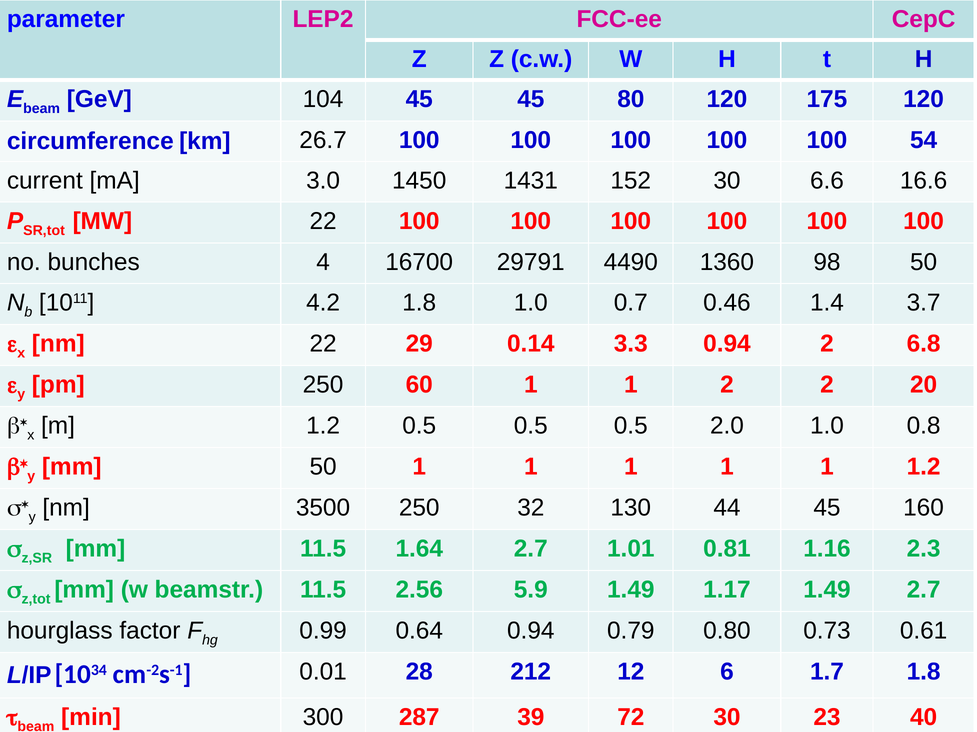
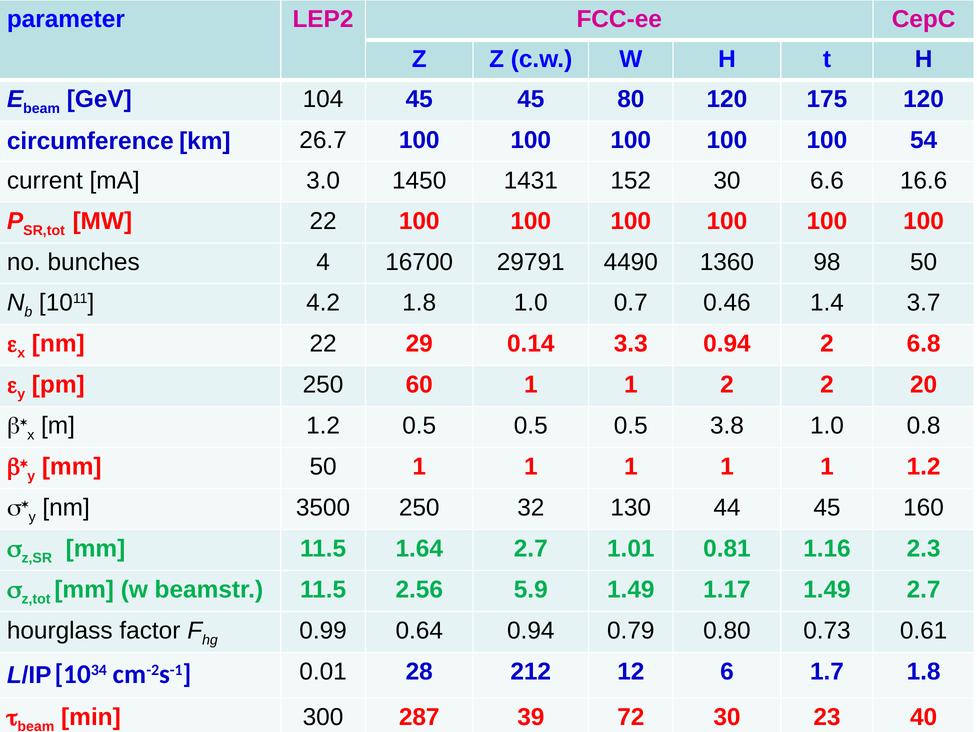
2.0: 2.0 -> 3.8 (727, 426)
